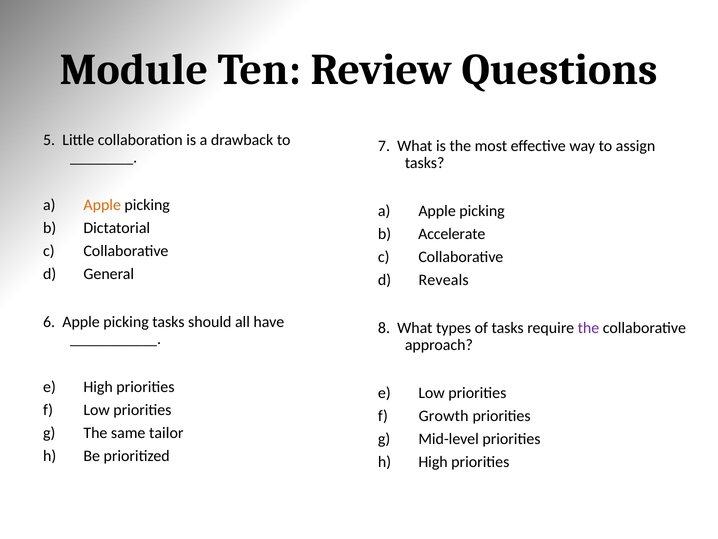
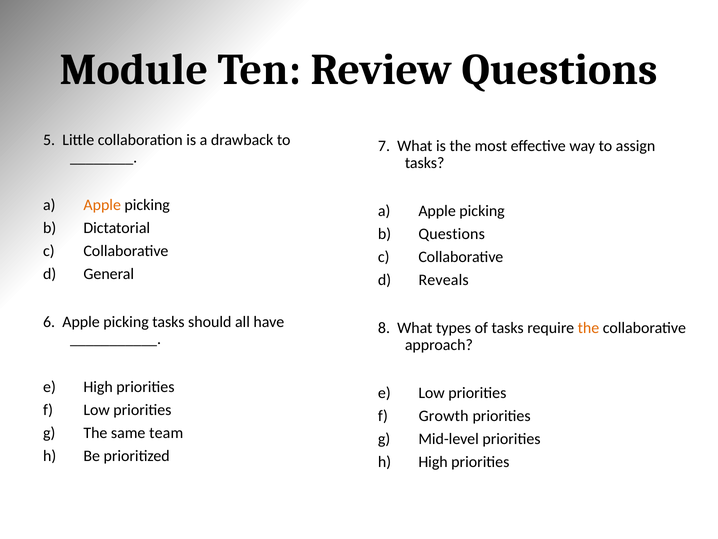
Accelerate: Accelerate -> Questions (452, 234)
the colour: purple -> orange (588, 328)
tailor: tailor -> team (166, 433)
